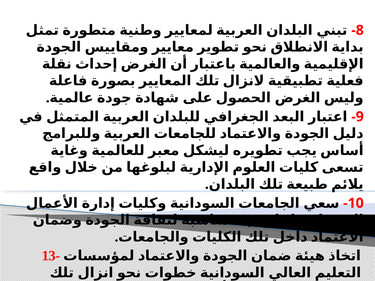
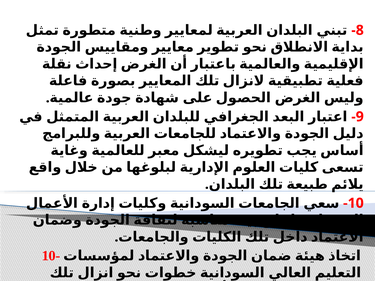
13-: 13- -> 10- (51, 256)
